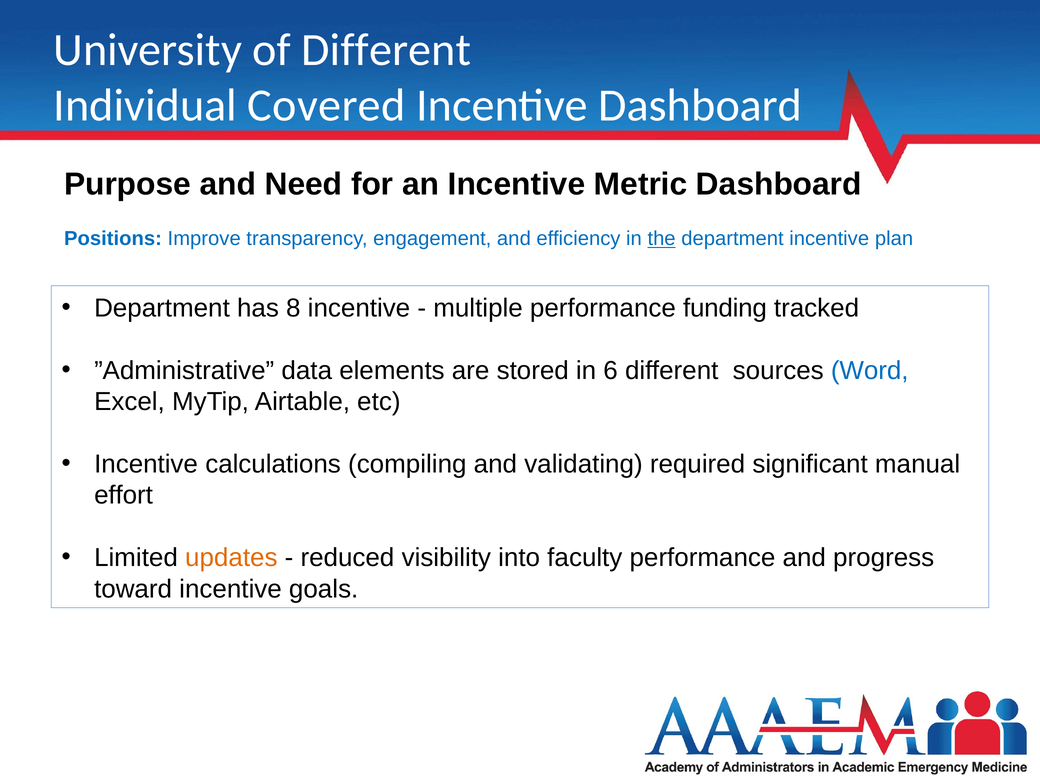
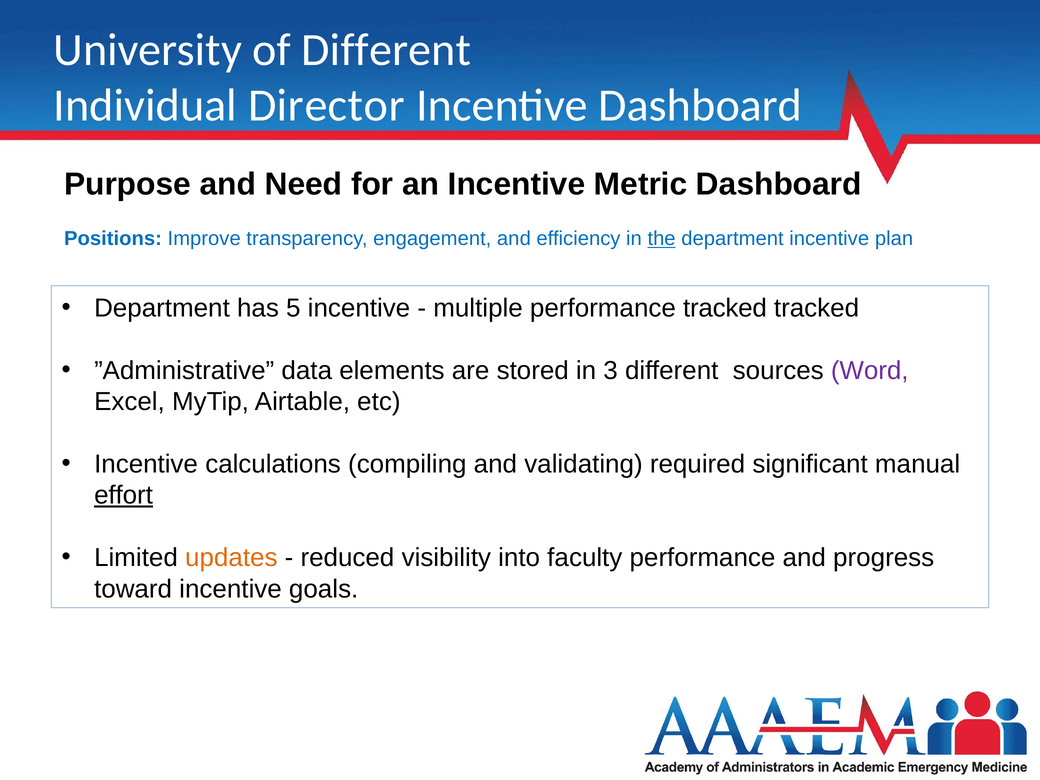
Covered: Covered -> Director (326, 106)
8: 8 -> 5 (293, 308)
performance funding: funding -> tracked (725, 308)
6: 6 -> 3 (611, 371)
Word colour: blue -> purple (870, 371)
effort underline: none -> present (123, 495)
